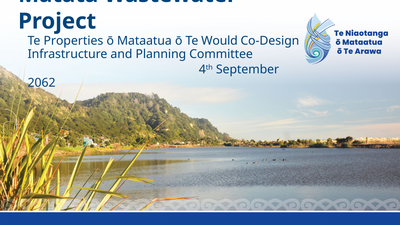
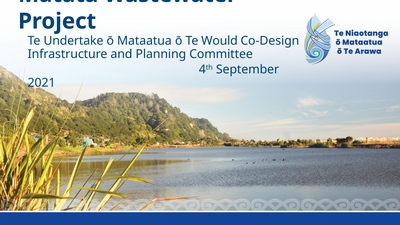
Properties: Properties -> Undertake (73, 41)
2062: 2062 -> 2021 (42, 83)
